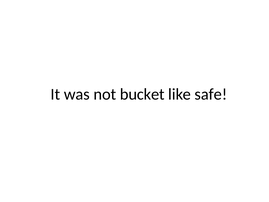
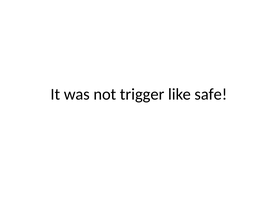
bucket: bucket -> trigger (142, 94)
